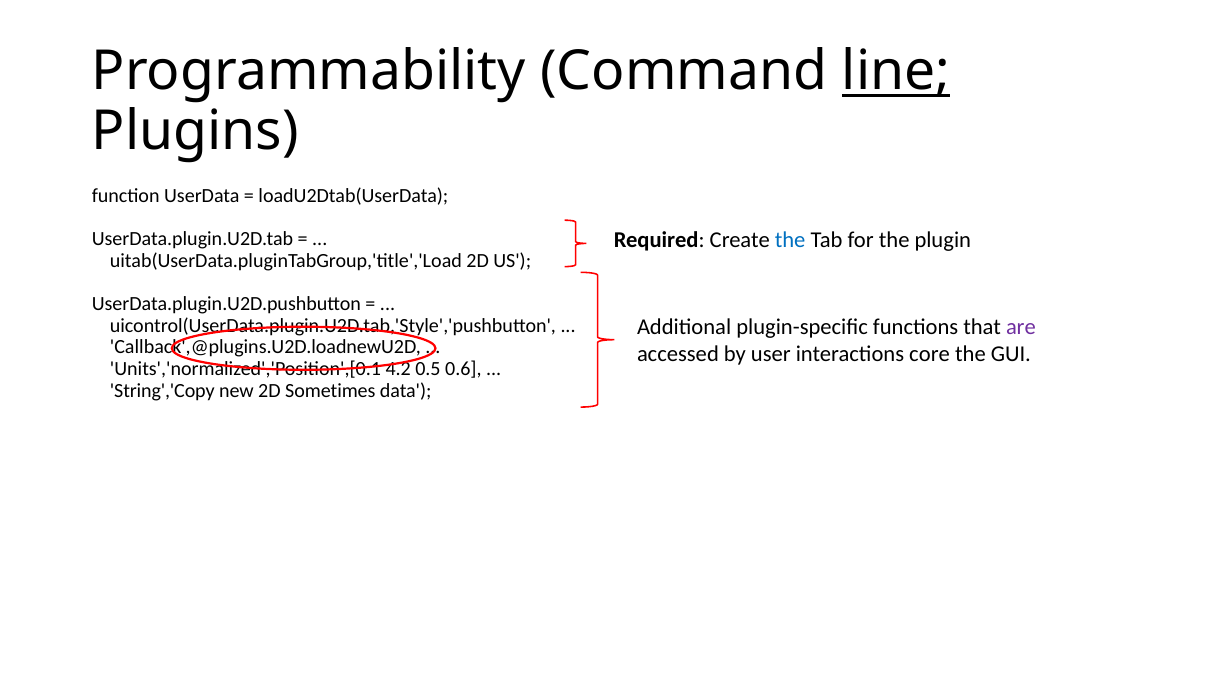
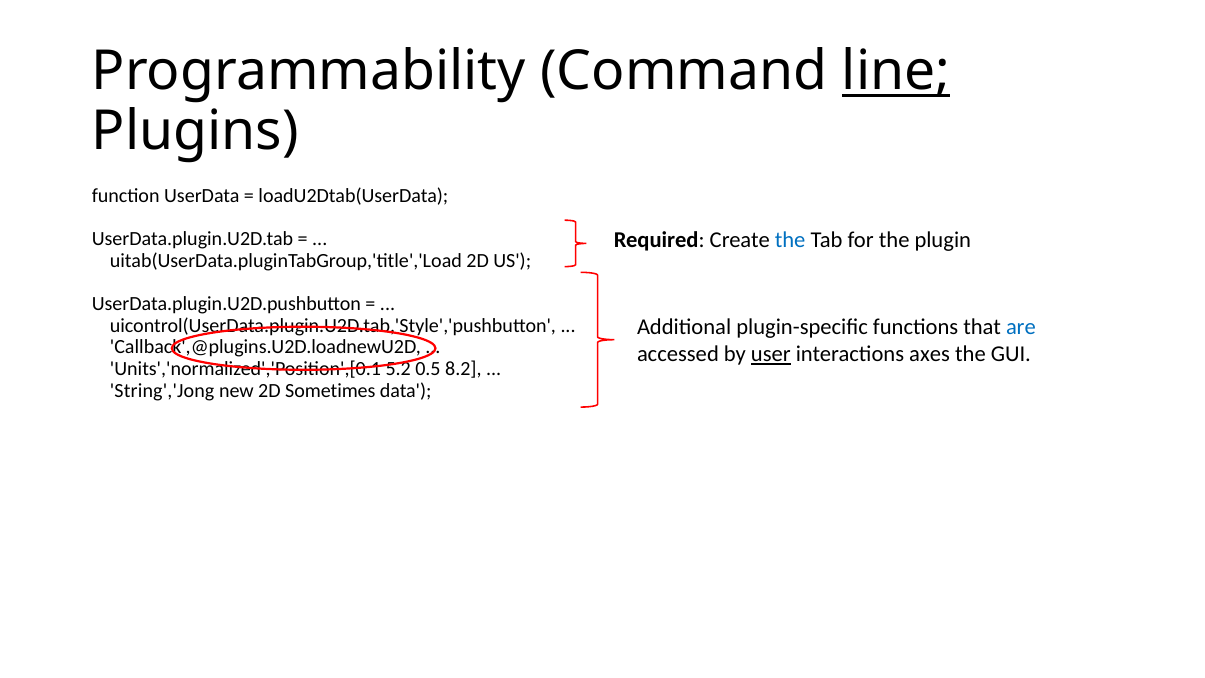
are colour: purple -> blue (1021, 327)
user underline: none -> present (771, 354)
core: core -> axes (930, 354)
4.2: 4.2 -> 5.2 (398, 369)
0.6: 0.6 -> 8.2 (463, 369)
String','Copy: String','Copy -> String','Jong (162, 390)
